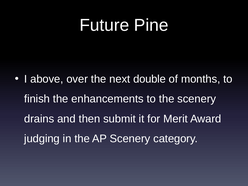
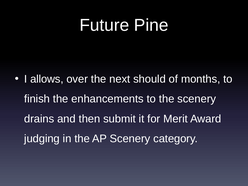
above: above -> allows (47, 79)
double: double -> should (149, 79)
